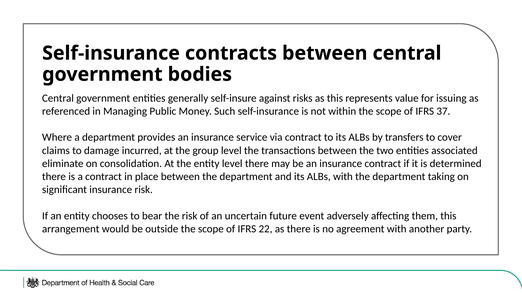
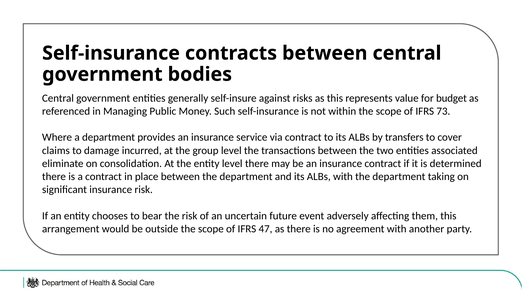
issuing: issuing -> budget (451, 98)
37: 37 -> 73 (443, 111)
22: 22 -> 47 (266, 229)
